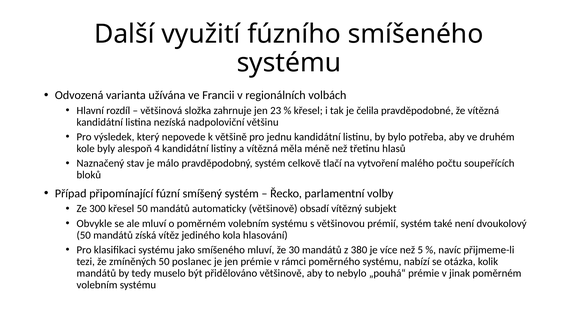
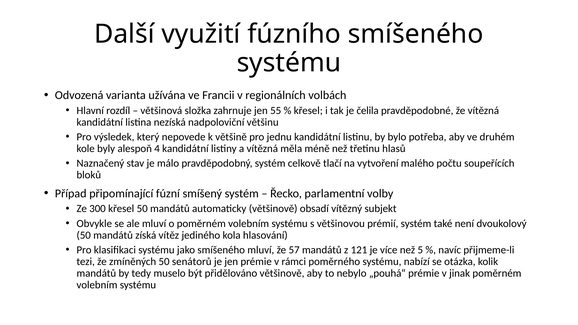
23: 23 -> 55 (276, 111)
30: 30 -> 57 (294, 250)
380: 380 -> 121 (359, 250)
poslanec: poslanec -> senátorů (192, 262)
